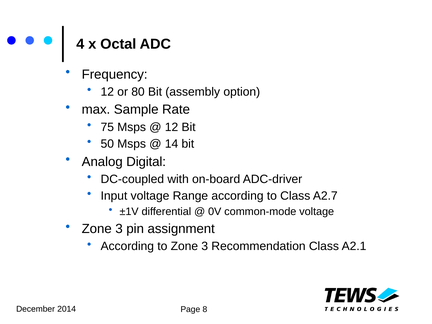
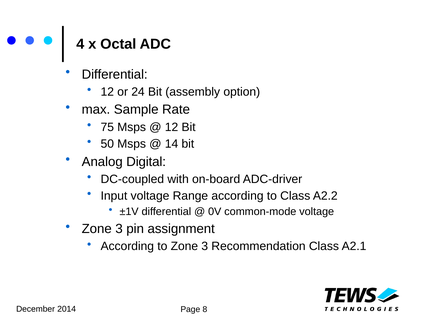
Frequency: Frequency -> Differential (115, 74)
80: 80 -> 24 (138, 92)
A2.7: A2.7 -> A2.2 (325, 196)
